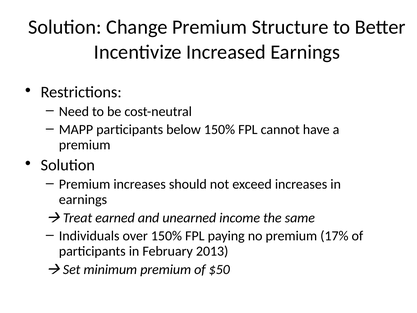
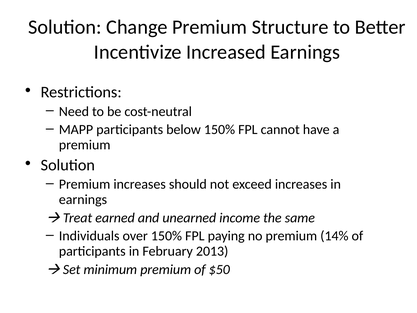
17%: 17% -> 14% (334, 236)
